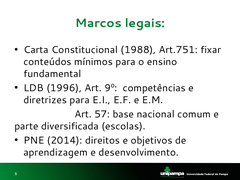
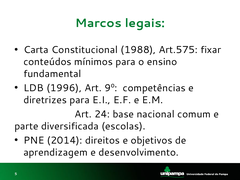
Art.751: Art.751 -> Art.575 (178, 50)
57: 57 -> 24 (102, 114)
